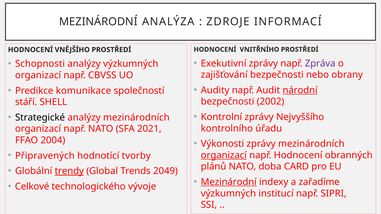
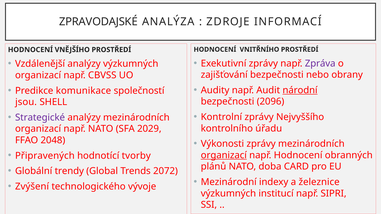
MEZINÁRODNÍ: MEZINÁRODNÍ -> ZPRAVODAJSKÉ (98, 22)
Schopnosti: Schopnosti -> Vzdálenější (40, 64)
2002: 2002 -> 2096 (271, 102)
stáří: stáří -> jsou (26, 102)
Strategické colour: black -> purple (40, 118)
2021: 2021 -> 2029 (149, 129)
2004: 2004 -> 2048 (53, 140)
trendy underline: present -> none (69, 171)
2049: 2049 -> 2072 (165, 171)
Mezinárodní underline: present -> none (229, 182)
zařadíme: zařadíme -> železnice (319, 182)
Celkové: Celkové -> Zvýšení (32, 187)
